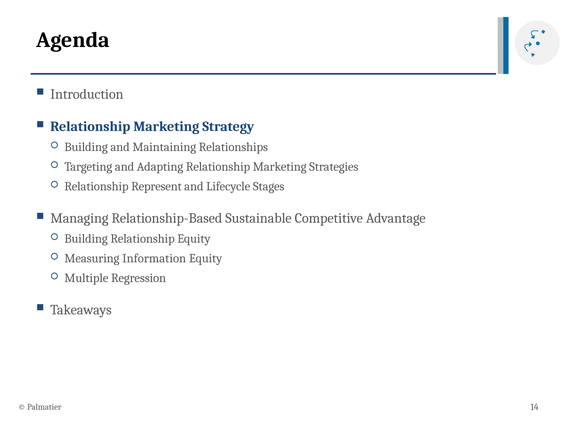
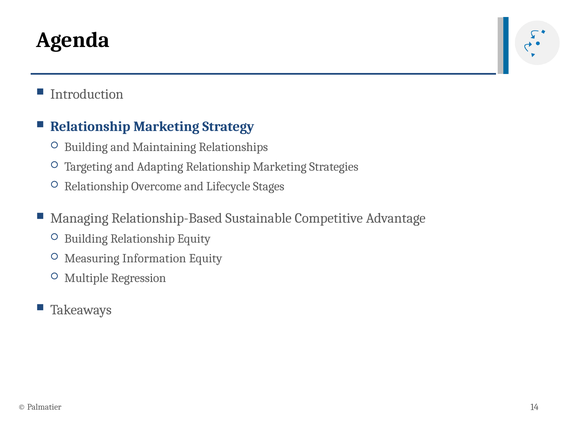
Represent: Represent -> Overcome (156, 186)
